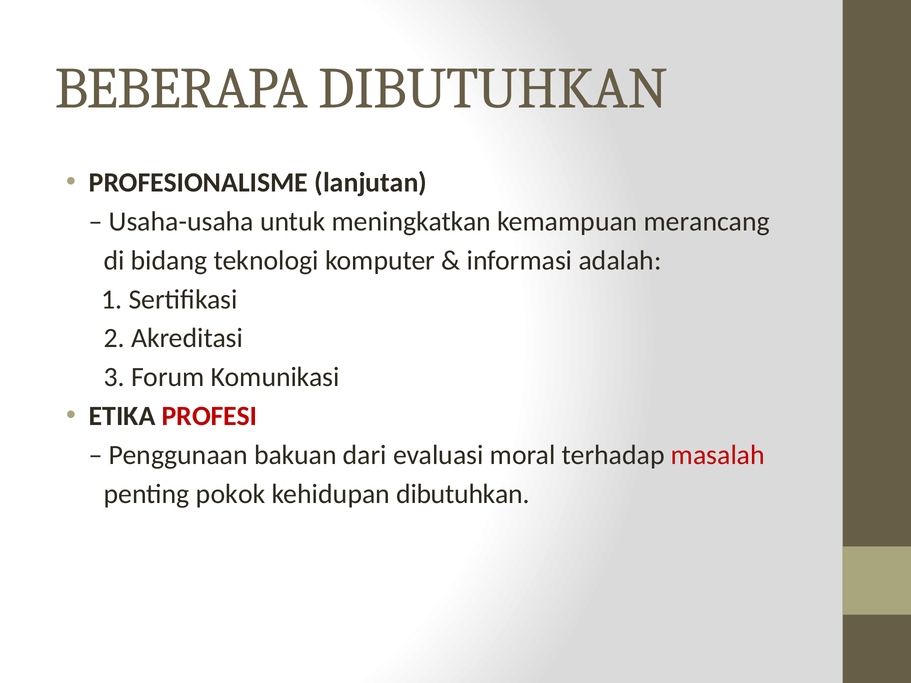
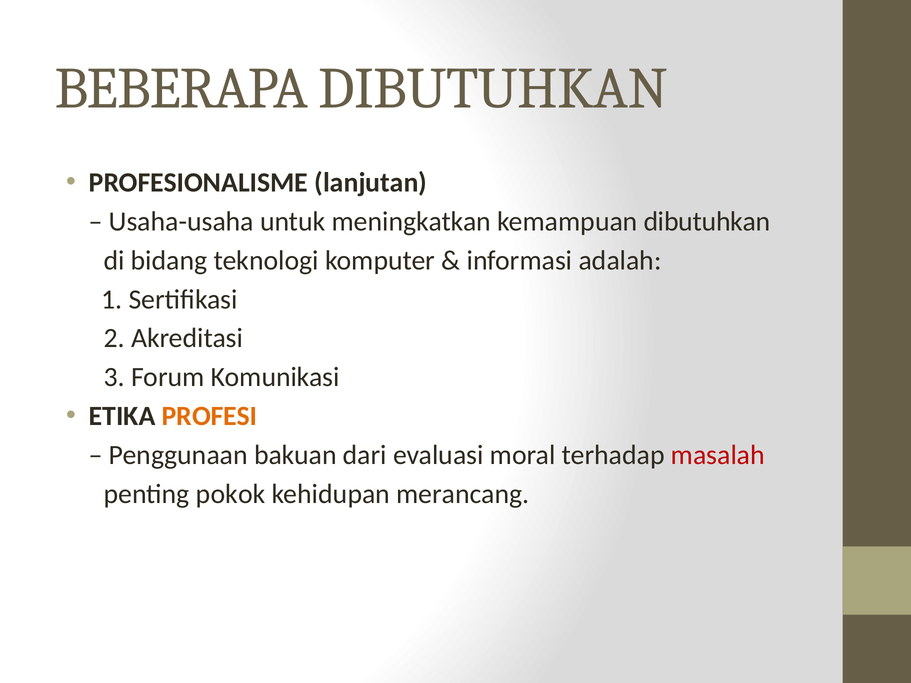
kemampuan merancang: merancang -> dibutuhkan (707, 222)
PROFESI colour: red -> orange (210, 416)
kehidupan dibutuhkan: dibutuhkan -> merancang (463, 494)
